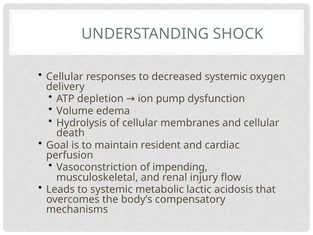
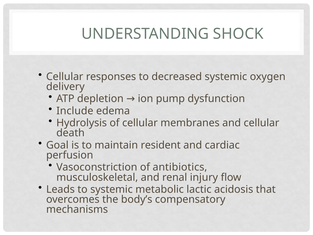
Volume: Volume -> Include (75, 111)
impending: impending -> antibiotics (180, 167)
